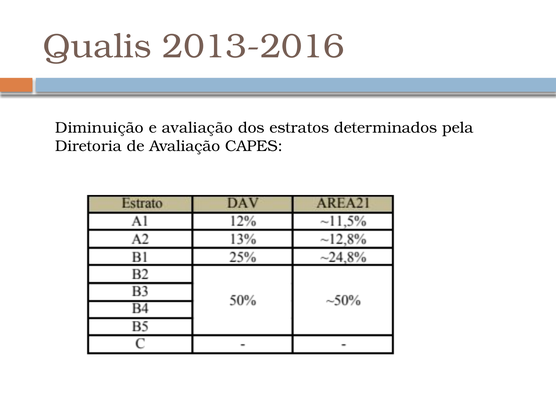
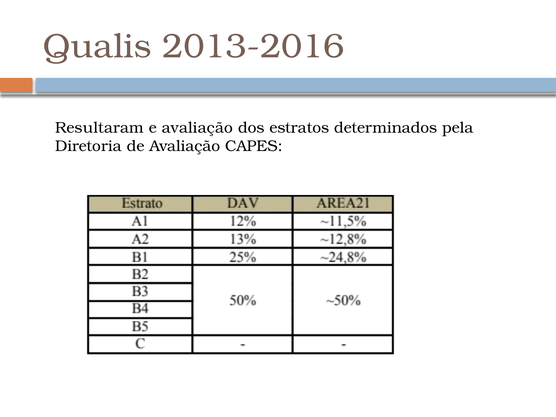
Diminuição: Diminuição -> Resultaram (99, 128)
